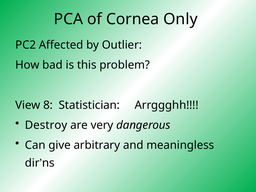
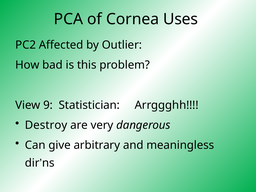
Only: Only -> Uses (181, 19)
8: 8 -> 9 (48, 105)
